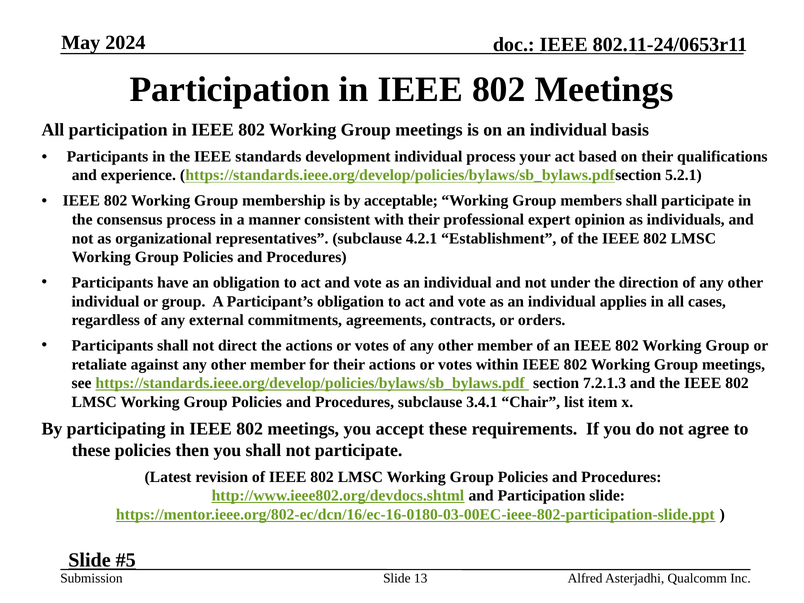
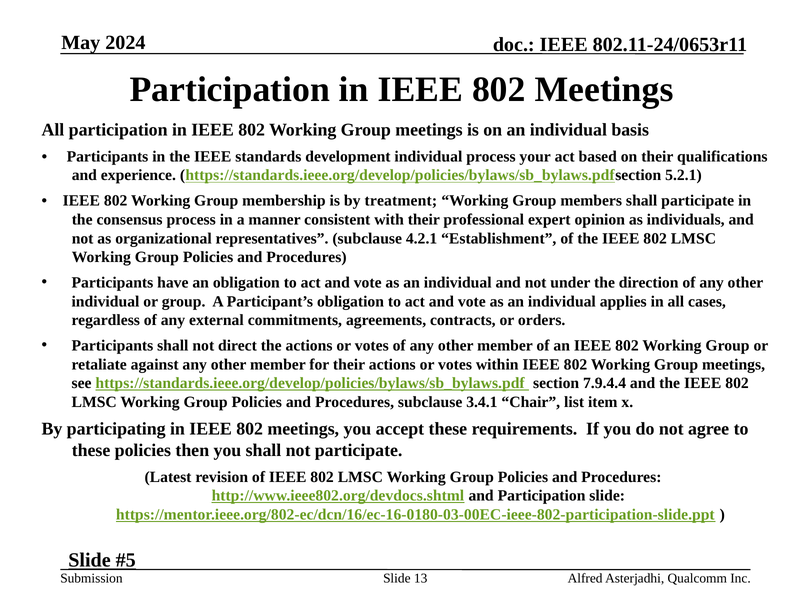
acceptable: acceptable -> treatment (401, 201)
7.2.1.3: 7.2.1.3 -> 7.9.4.4 (605, 383)
